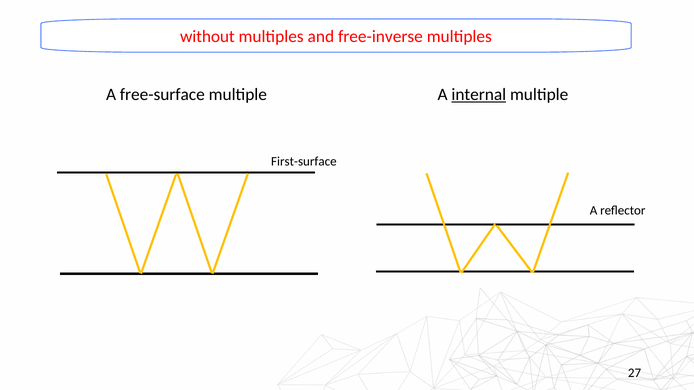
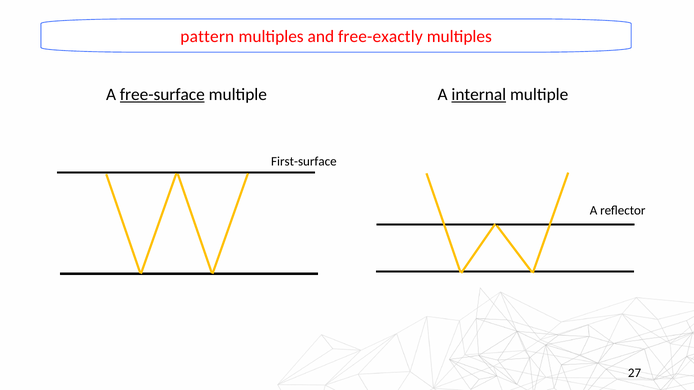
without: without -> pattern (207, 37)
free-inverse: free-inverse -> free-exactly (380, 37)
free-surface underline: none -> present (162, 95)
